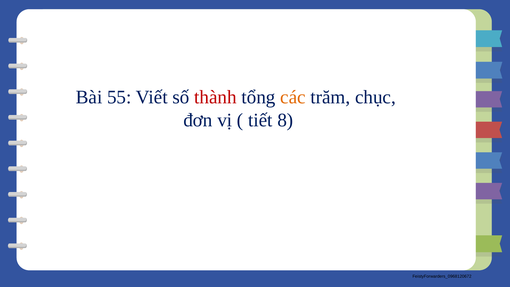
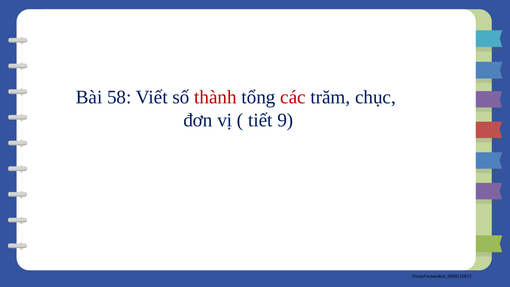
55: 55 -> 58 (119, 97)
các colour: orange -> red (293, 97)
8: 8 -> 9 (285, 120)
